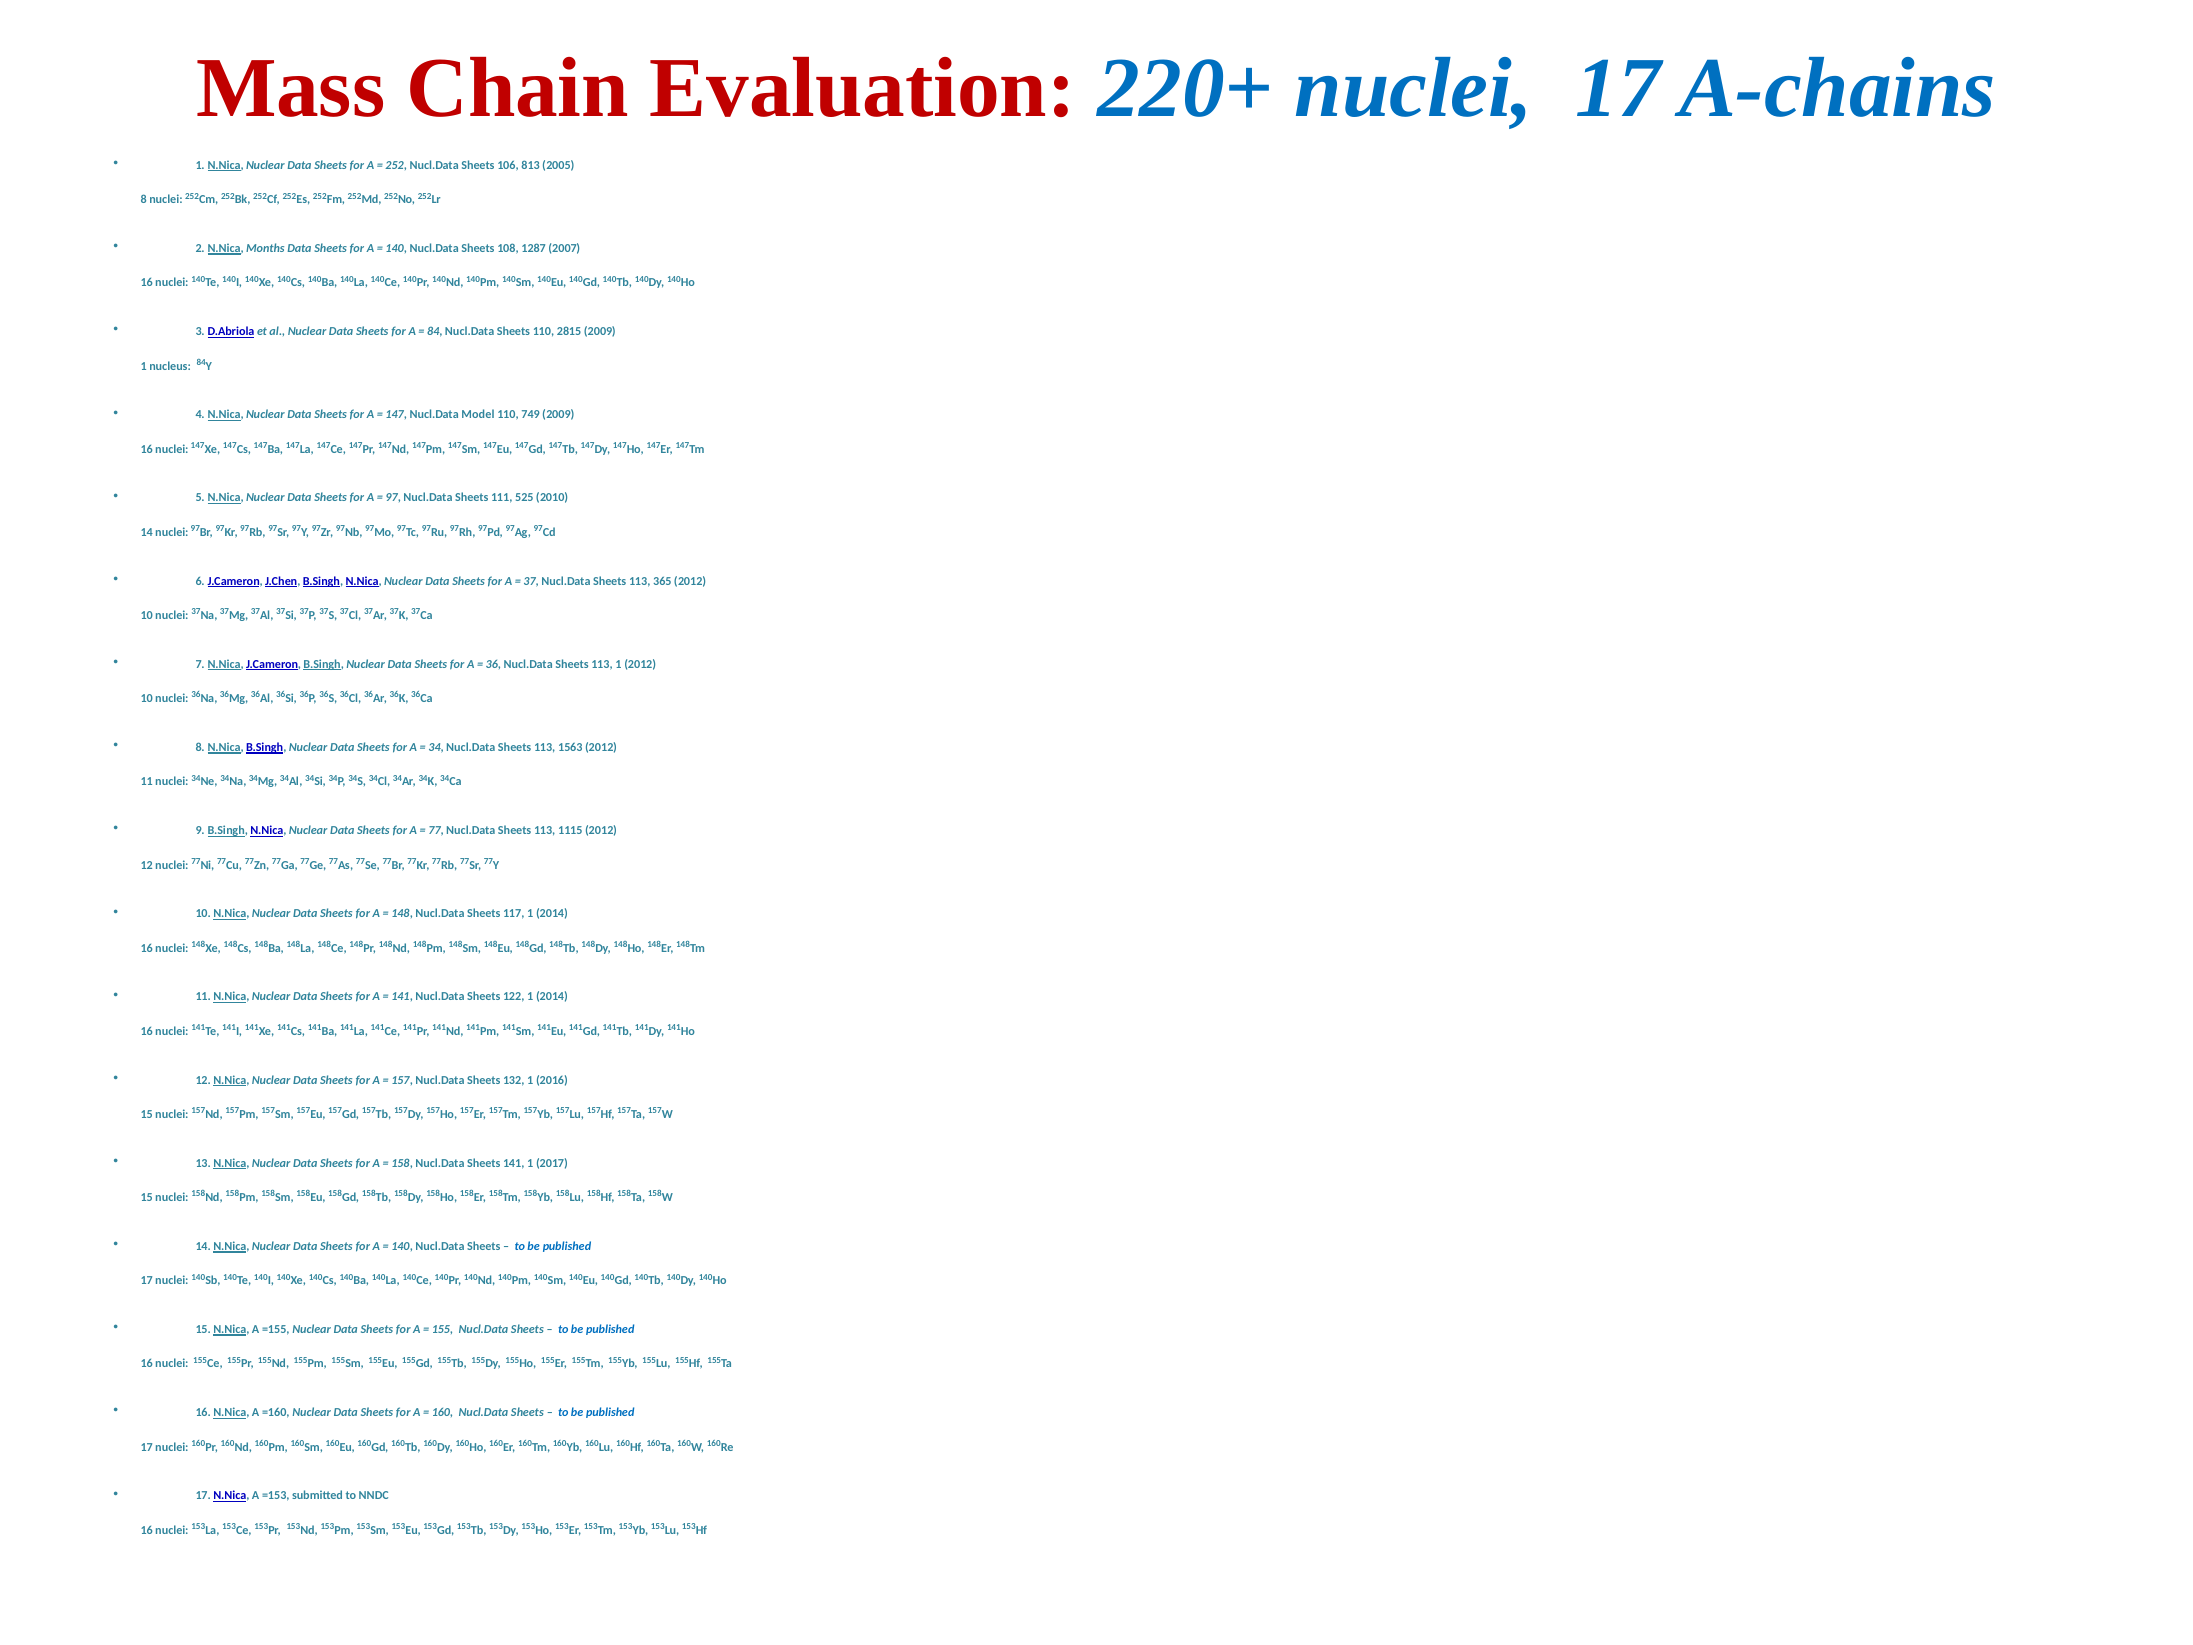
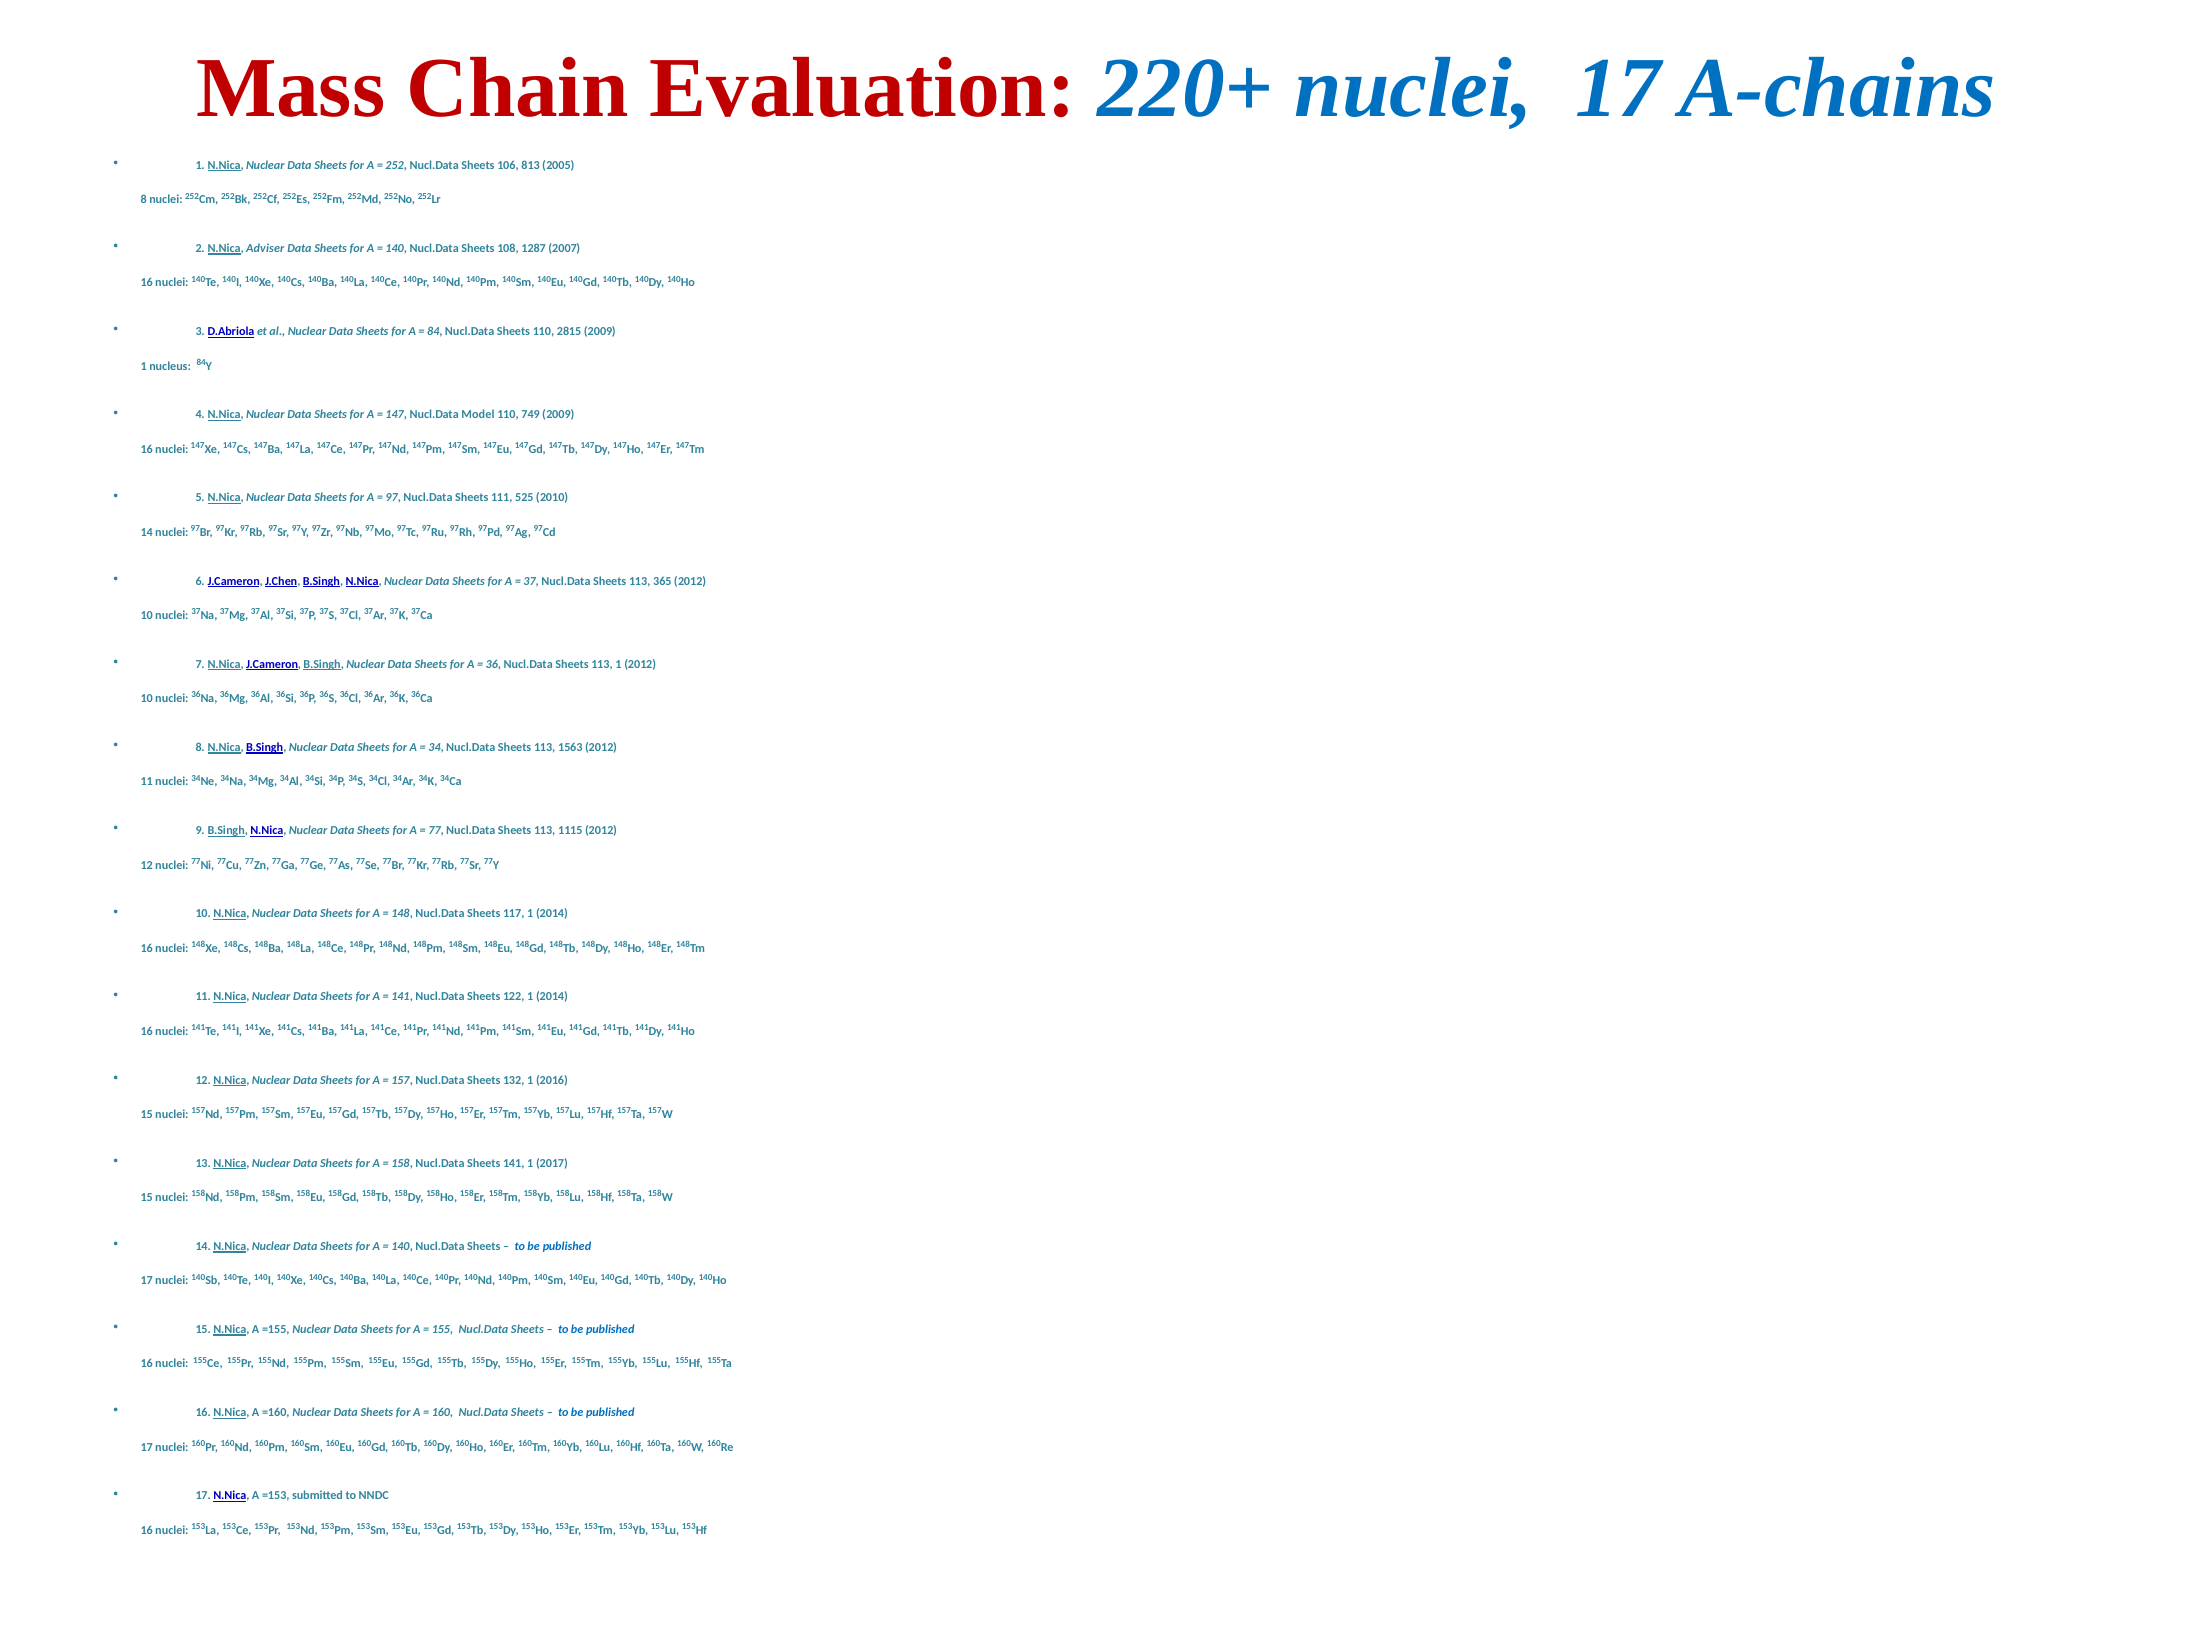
Months: Months -> Adviser (265, 248)
